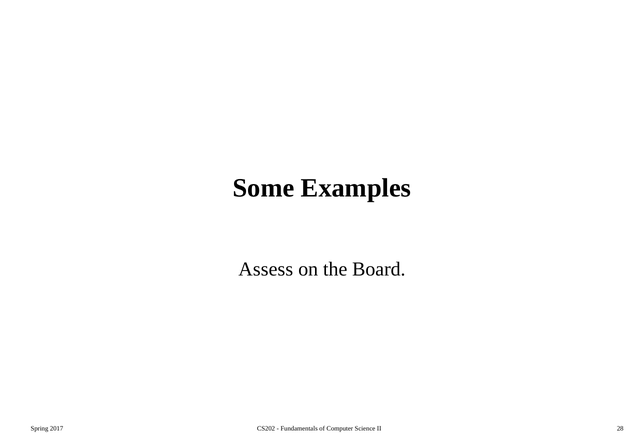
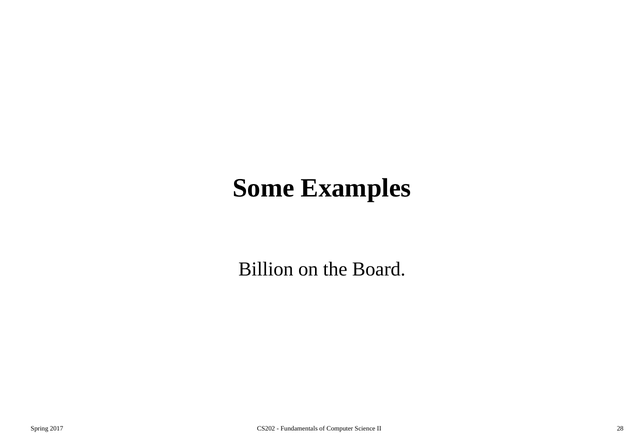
Assess: Assess -> Billion (266, 269)
